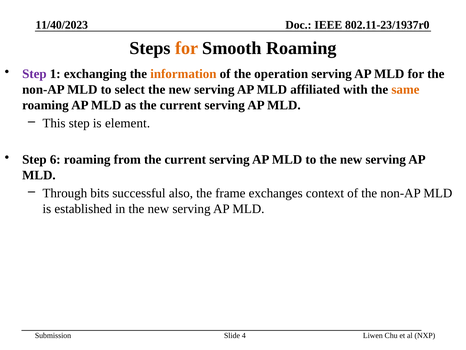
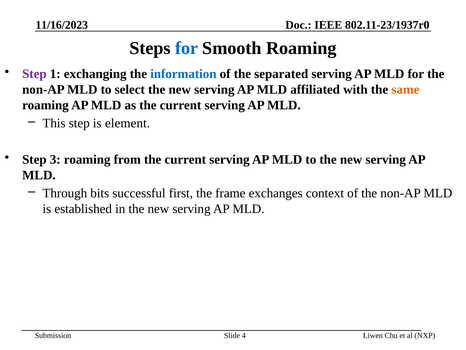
11/40/2023: 11/40/2023 -> 11/16/2023 (62, 25)
for colour: orange -> blue (187, 48)
information colour: orange -> blue (183, 74)
operation: operation -> separated (281, 74)
6: 6 -> 3 (55, 159)
also: also -> first (181, 193)
